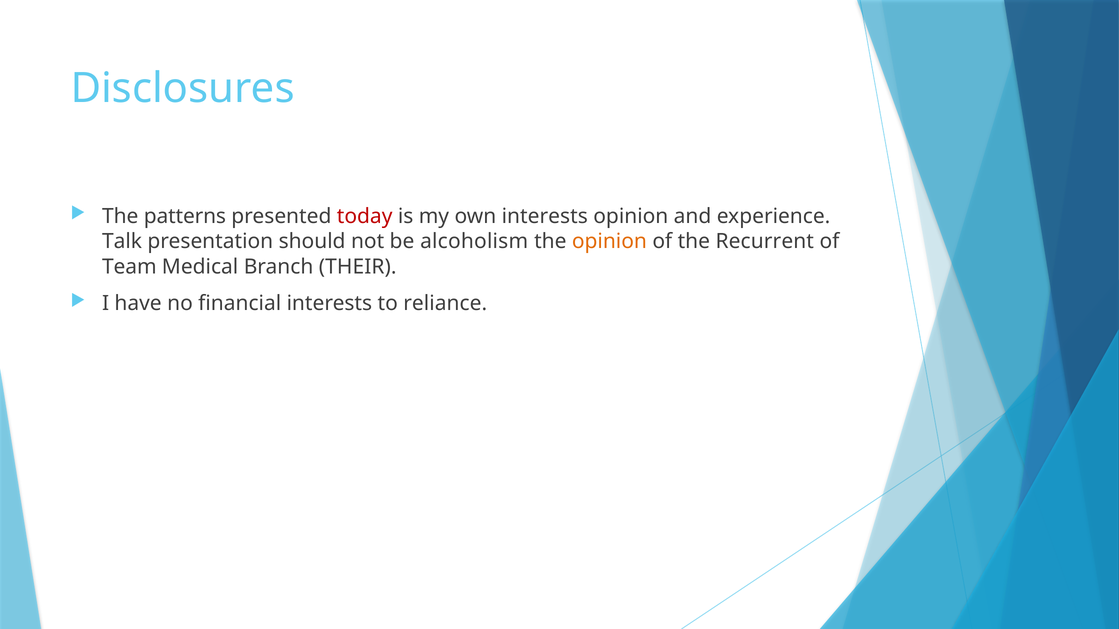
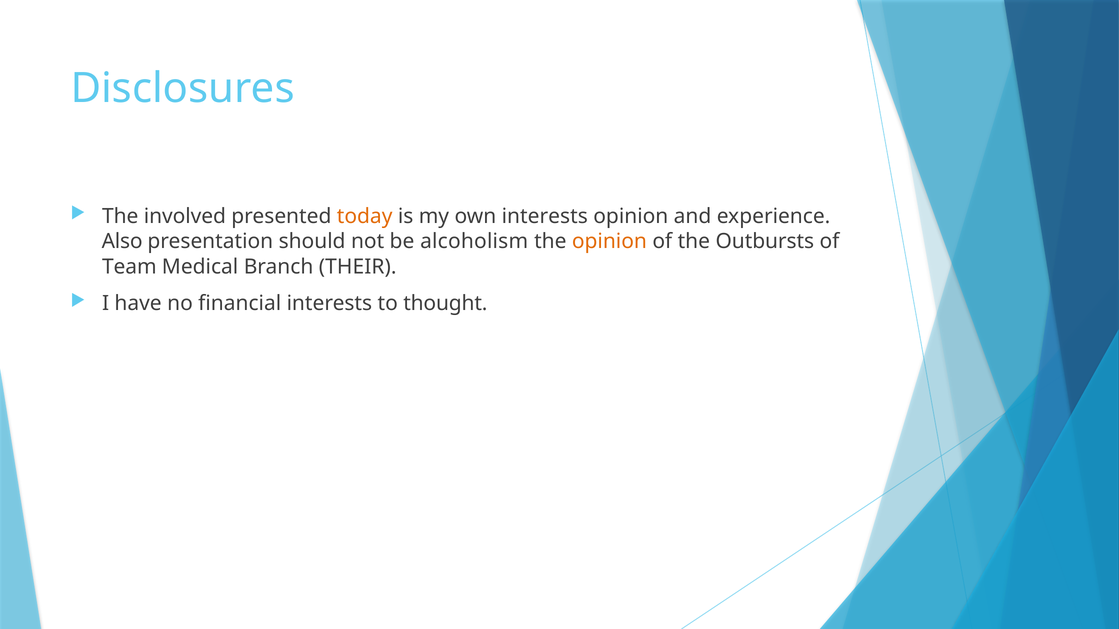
patterns: patterns -> involved (185, 217)
today colour: red -> orange (365, 217)
Talk: Talk -> Also (122, 242)
Recurrent: Recurrent -> Outbursts (765, 242)
reliance: reliance -> thought (445, 304)
